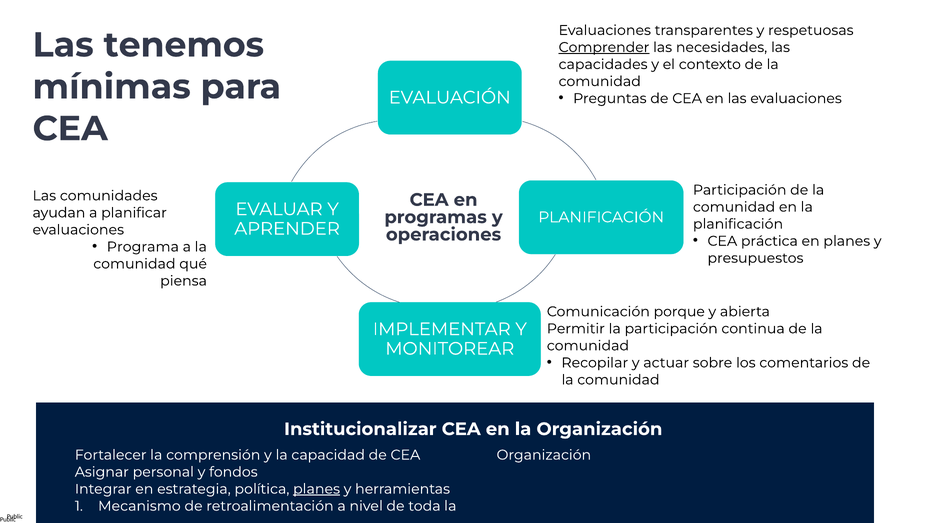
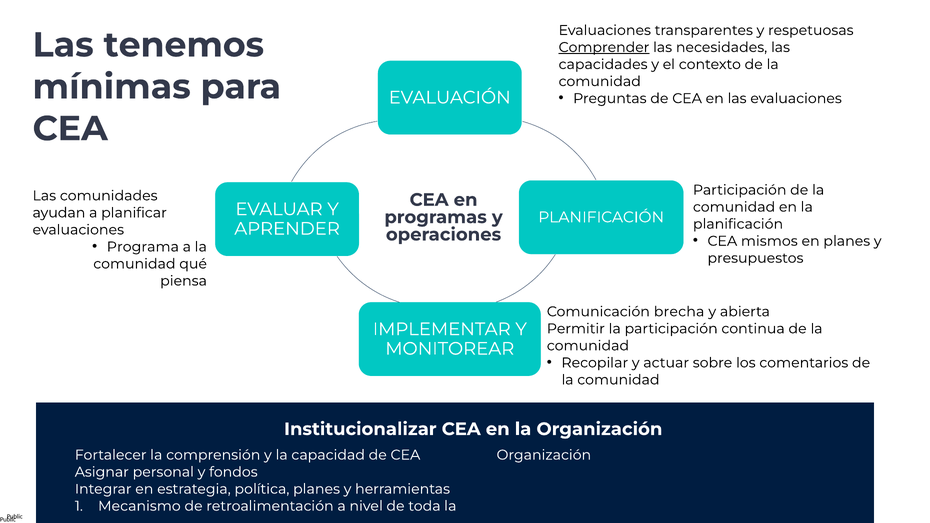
práctica: práctica -> mismos (769, 241)
porque: porque -> brecha (679, 312)
planes underline: present -> none (317, 489)
